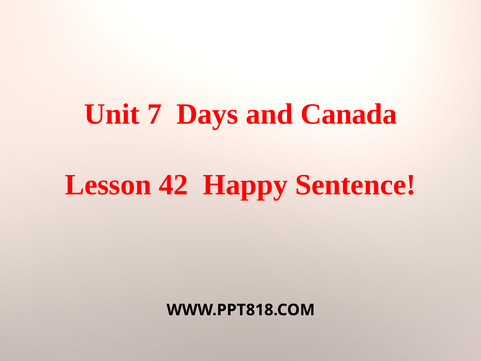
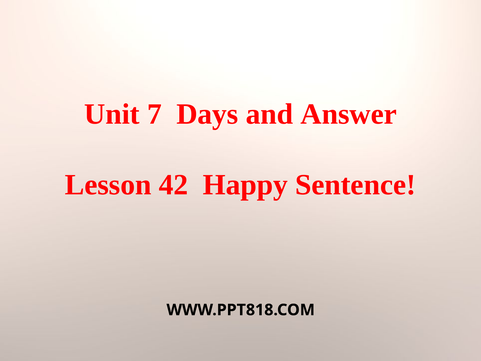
Canada: Canada -> Answer (349, 114)
